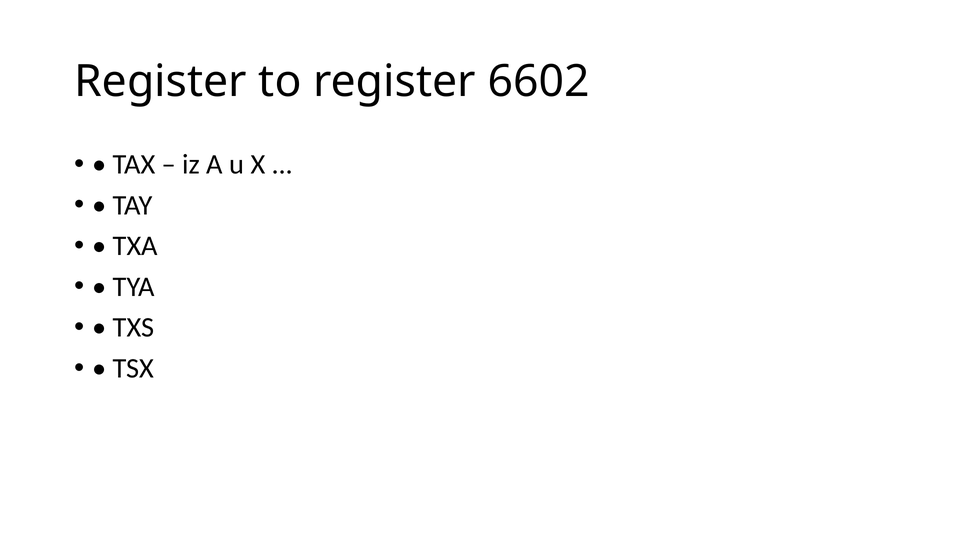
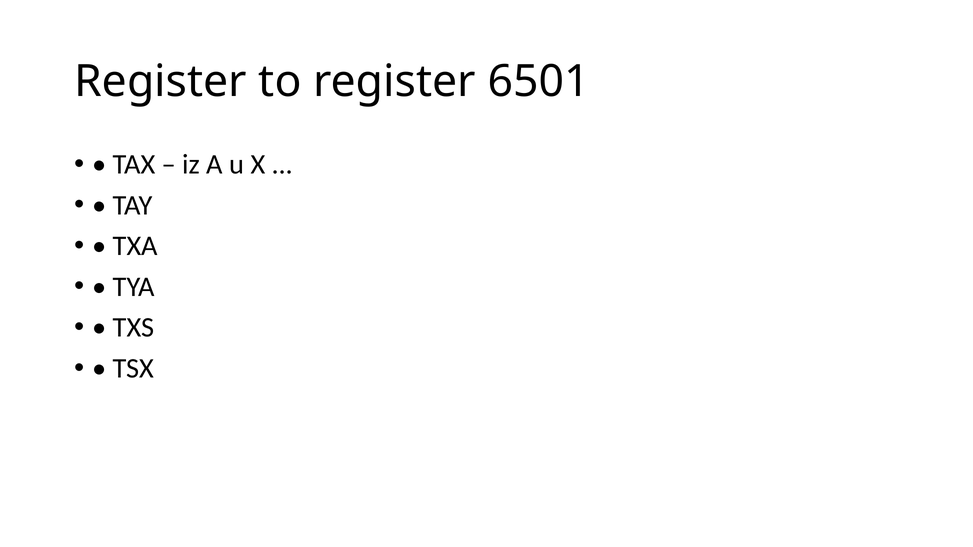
6602: 6602 -> 6501 (539, 82)
